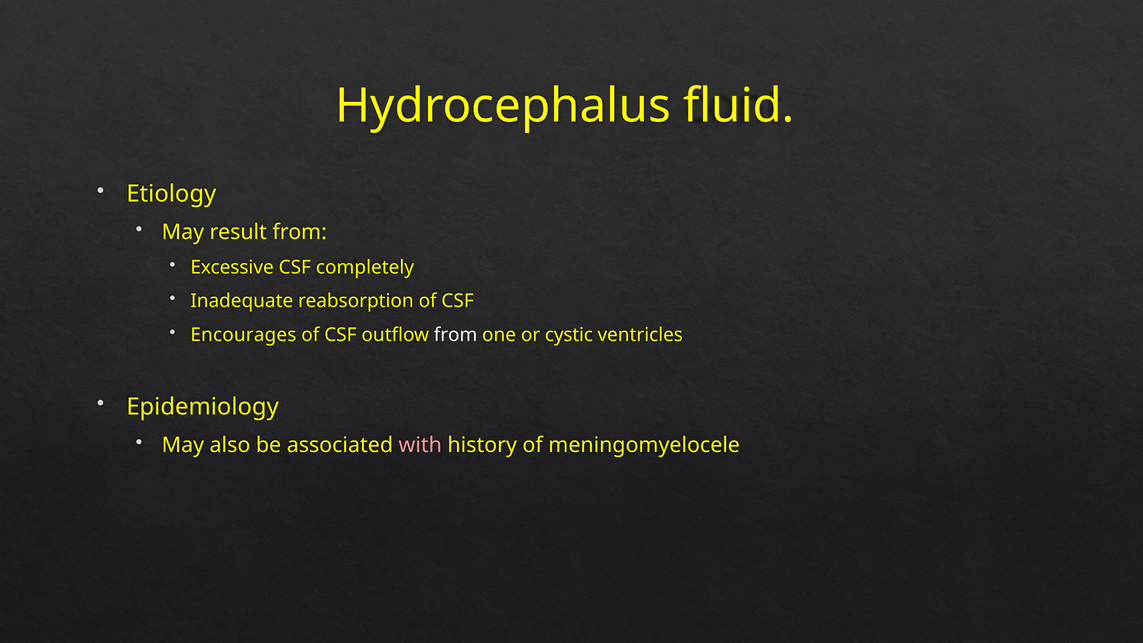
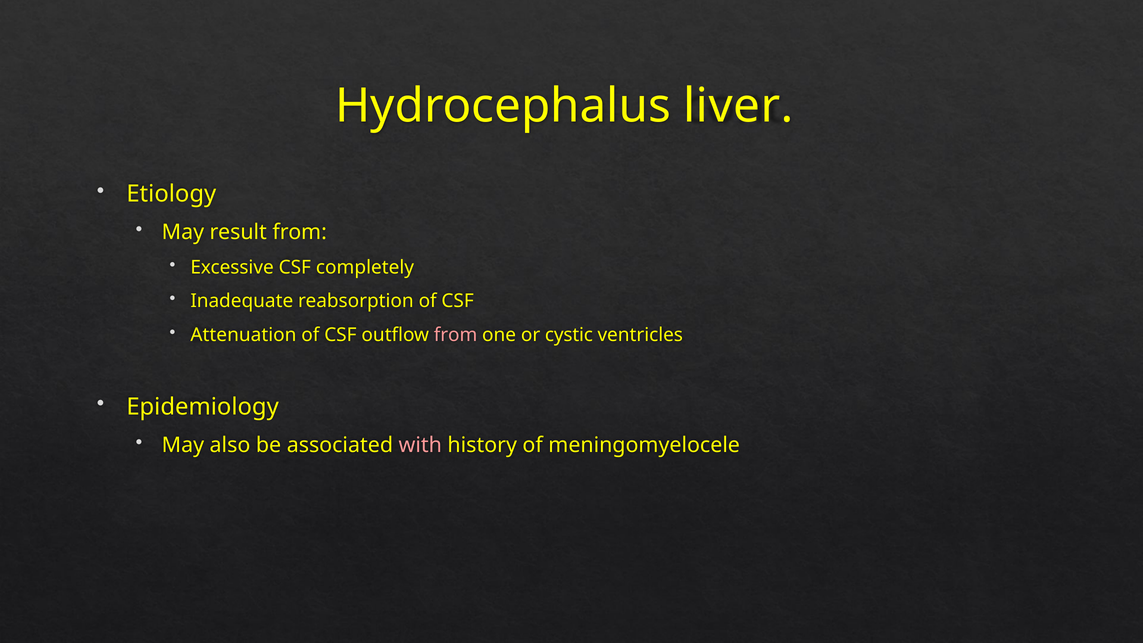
fluid: fluid -> liver (738, 106)
Encourages: Encourages -> Attenuation (243, 335)
from colour: white -> pink (456, 335)
